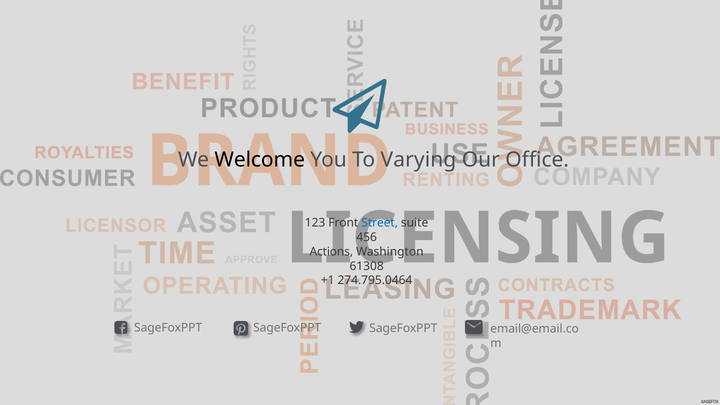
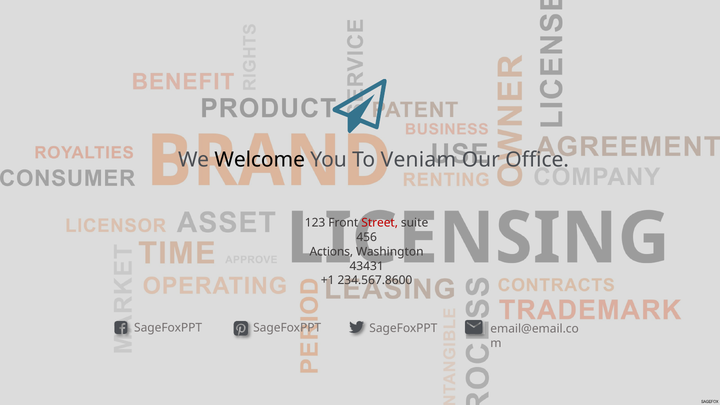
Varying: Varying -> Veniam (418, 160)
Street colour: blue -> red (380, 223)
61308: 61308 -> 43431 (367, 266)
274.795.0464: 274.795.0464 -> 234.567.8600 (375, 281)
